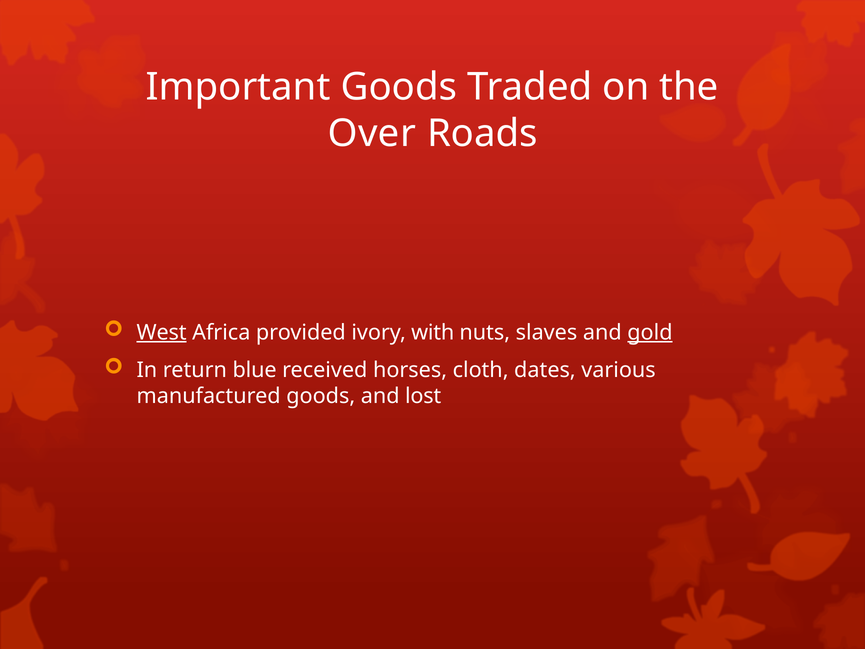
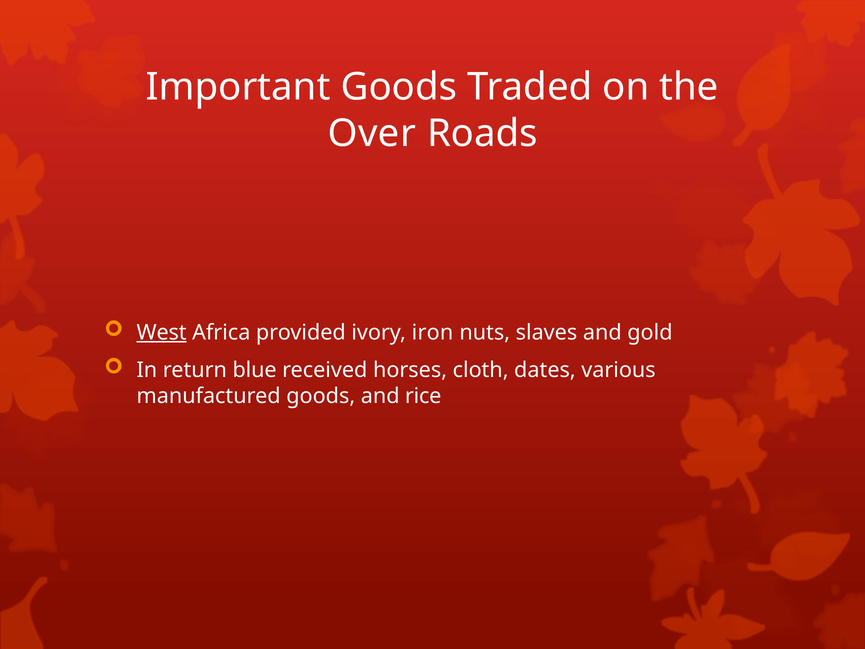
with: with -> iron (433, 332)
gold underline: present -> none (650, 332)
lost: lost -> rice (423, 396)
